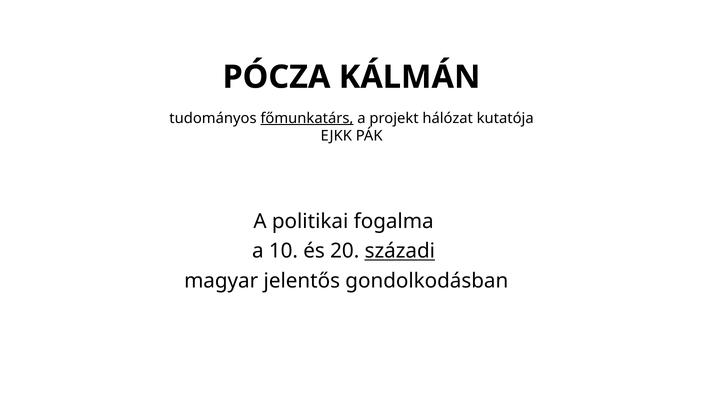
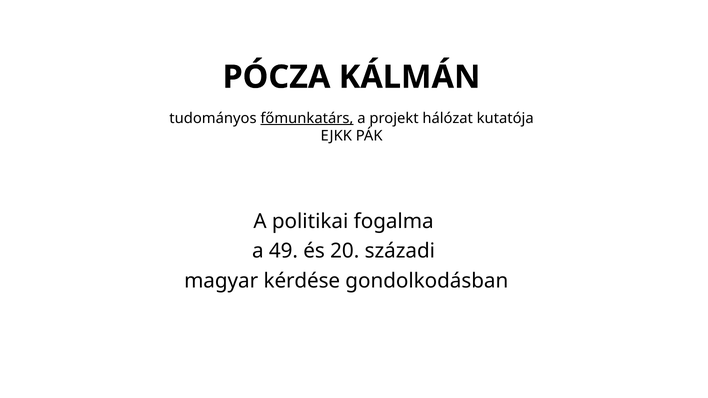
10: 10 -> 49 (283, 251)
századi underline: present -> none (400, 251)
jelentős: jelentős -> kérdése (302, 281)
